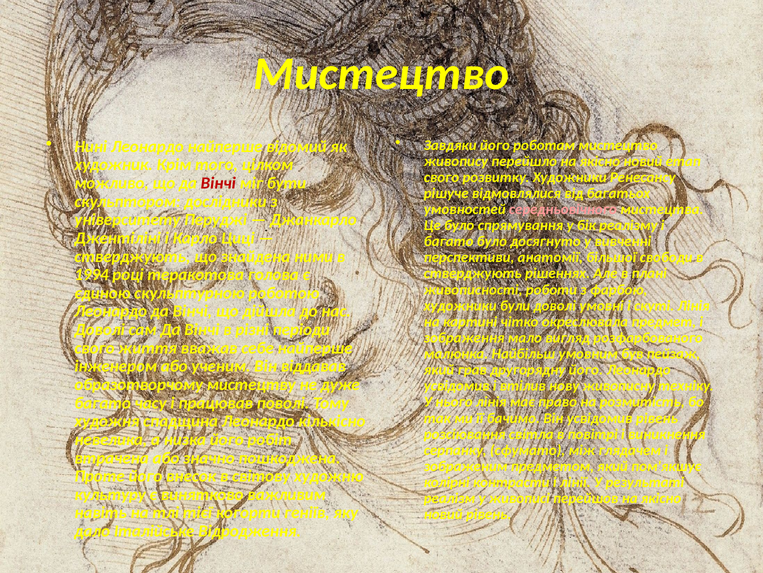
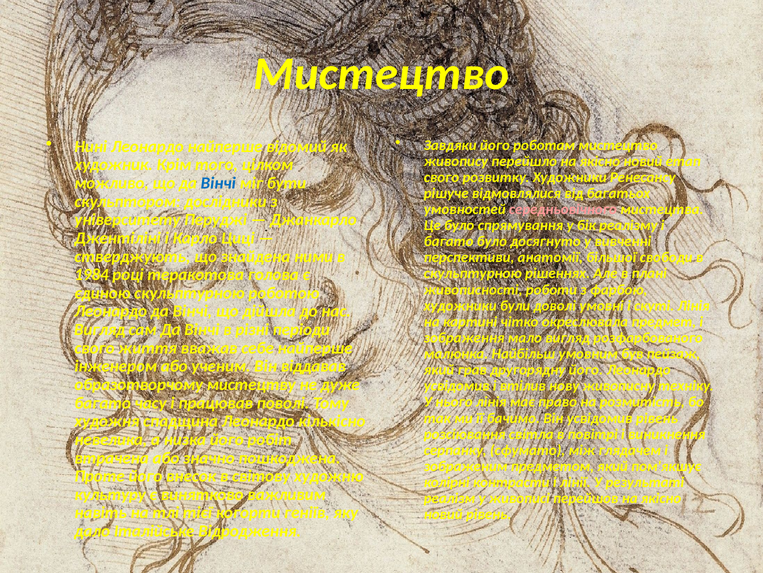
Вінчі colour: red -> blue (218, 183)
стверджують: стверджують -> скульптурною (473, 273)
1994: 1994 -> 1984 (92, 274)
Доволі: Доволі -> Вигляд (100, 329)
